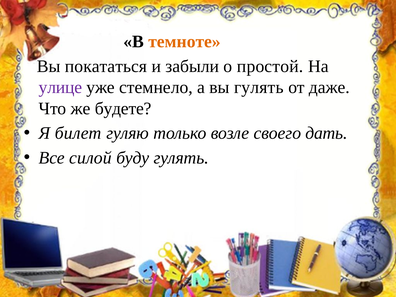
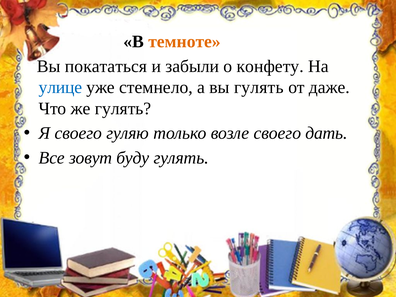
простой: простой -> конфету (270, 66)
улице colour: purple -> blue (60, 87)
же будете: будете -> гулять (123, 109)
Я билет: билет -> своего (78, 133)
силой: силой -> зовут (91, 158)
